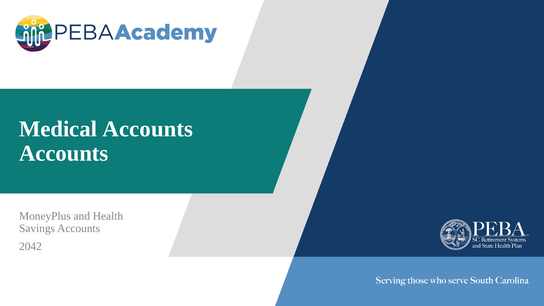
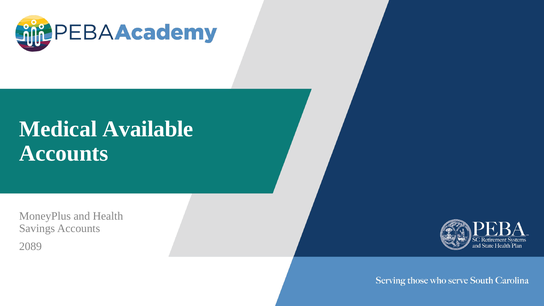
Medical Accounts: Accounts -> Available (148, 129)
2042: 2042 -> 2089 (30, 246)
